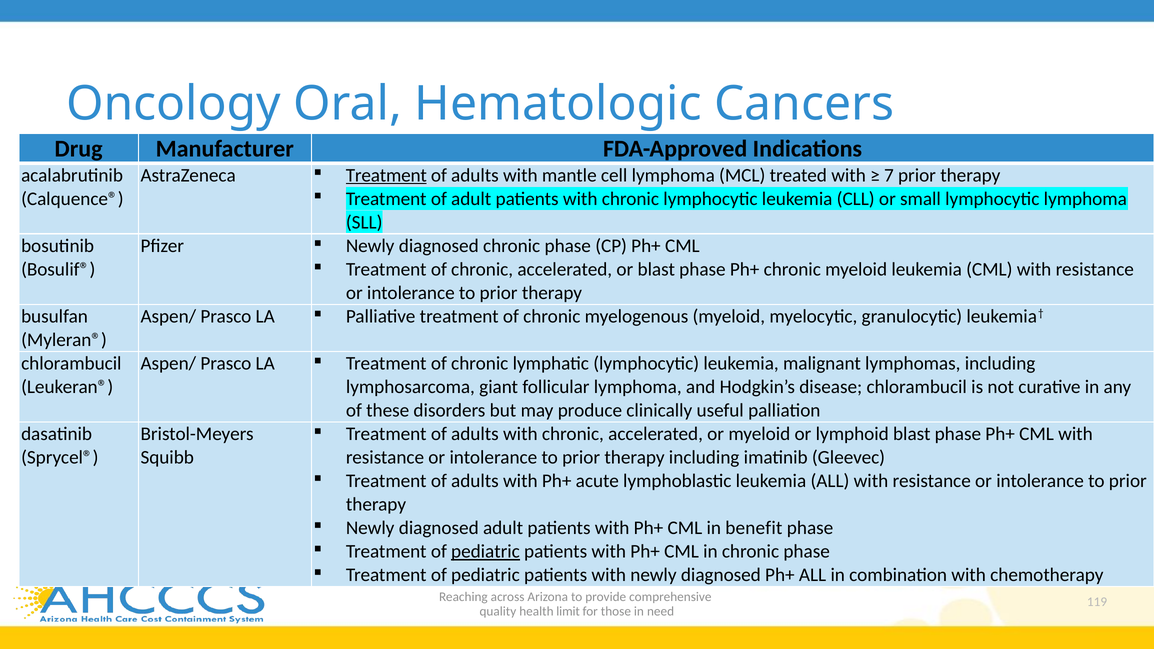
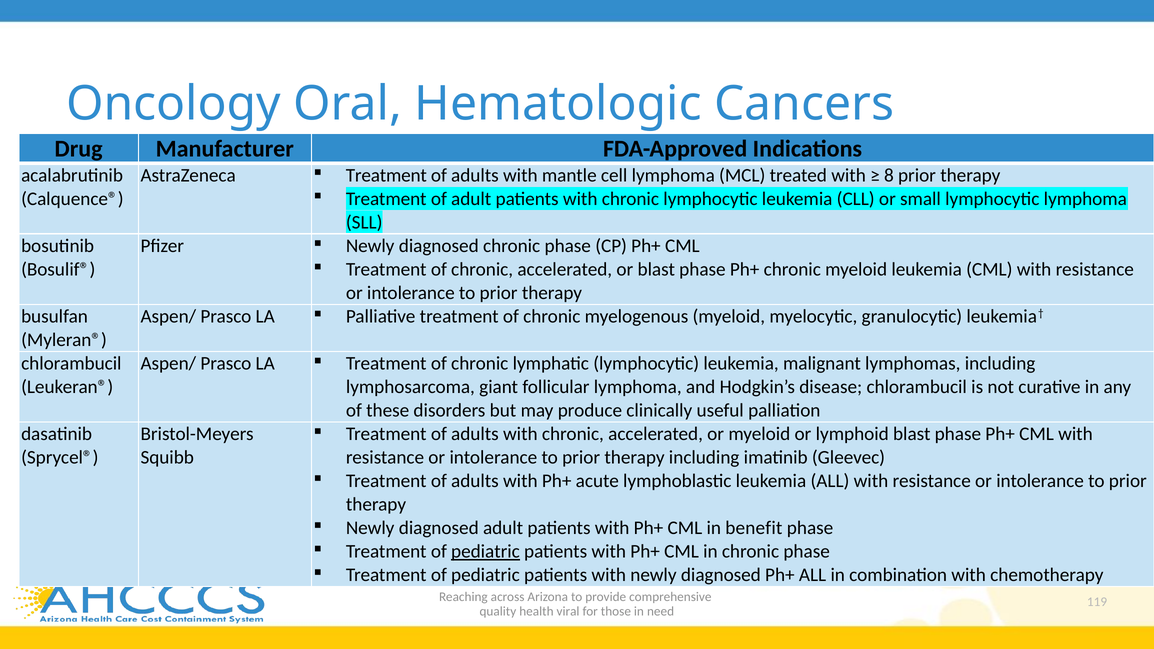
Treatment underline: present -> none (386, 175)
7: 7 -> 8 (889, 175)
limit: limit -> viral (568, 611)
